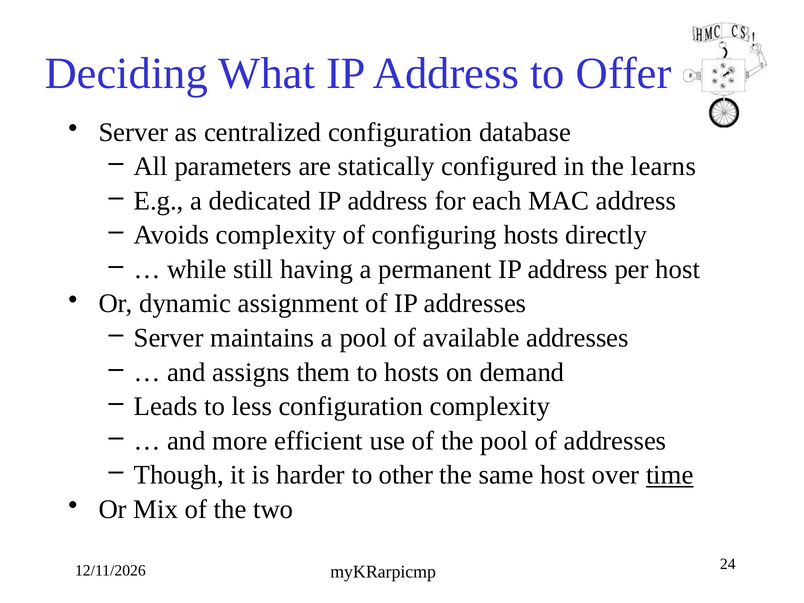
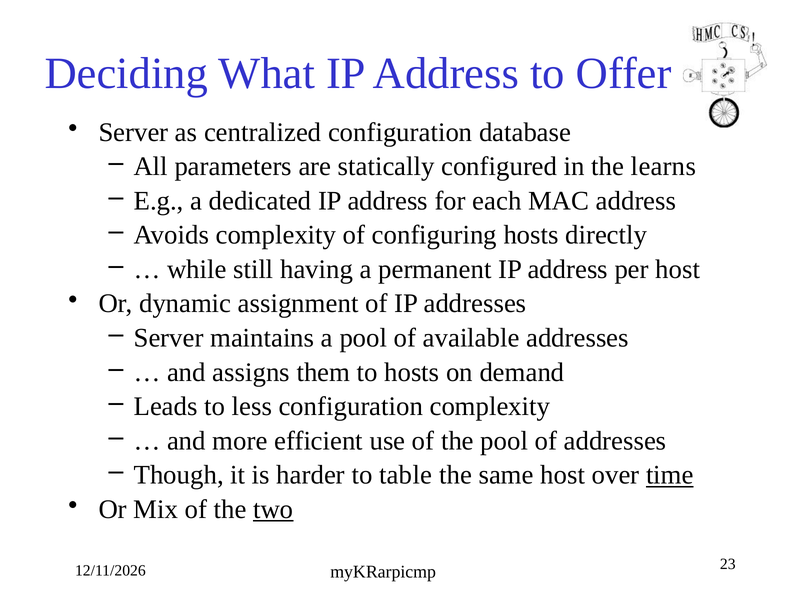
other: other -> table (406, 475)
two underline: none -> present (273, 509)
24: 24 -> 23 (728, 564)
